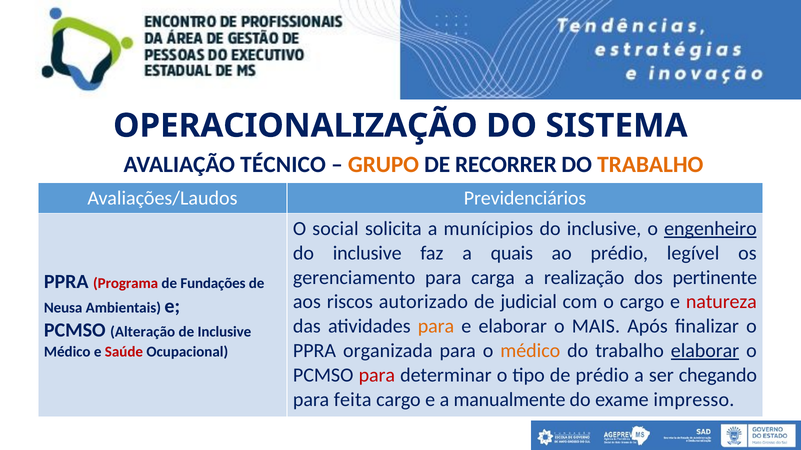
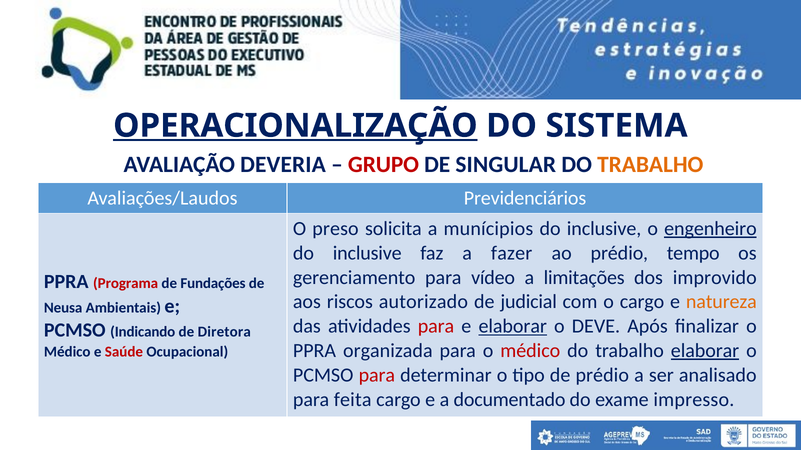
OPERACIONALIZAÇÃO underline: none -> present (295, 126)
TÉCNICO: TÉCNICO -> DEVERIA (283, 165)
GRUPO colour: orange -> red (384, 165)
RECORRER: RECORRER -> SINGULAR (506, 165)
social: social -> preso (335, 229)
quais: quais -> fazer (512, 253)
legível: legível -> tempo (693, 253)
carga: carga -> vídeo (493, 278)
realização: realização -> limitações (584, 278)
pertinente: pertinente -> improvido (715, 278)
natureza colour: red -> orange (721, 302)
para colour: orange -> red (436, 327)
elaborar underline: none -> present (513, 327)
MAIS: MAIS -> DEVE (596, 327)
Alteração: Alteração -> Indicando (143, 332)
de Inclusive: Inclusive -> Diretora (224, 332)
médico colour: orange -> red (530, 351)
chegando: chegando -> analisado (718, 376)
manualmente: manualmente -> documentado (510, 400)
